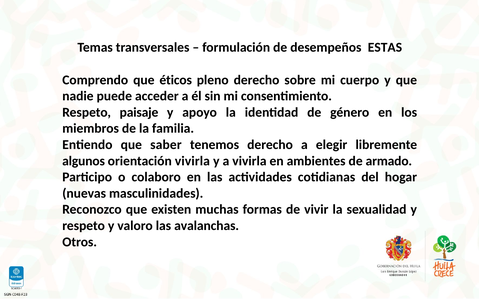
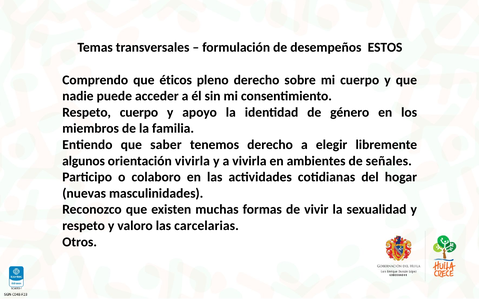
ESTAS: ESTAS -> ESTOS (385, 48)
Respeto paisaje: paisaje -> cuerpo (139, 112)
armado: armado -> señales (389, 161)
avalanchas: avalanchas -> carcelarias (207, 226)
